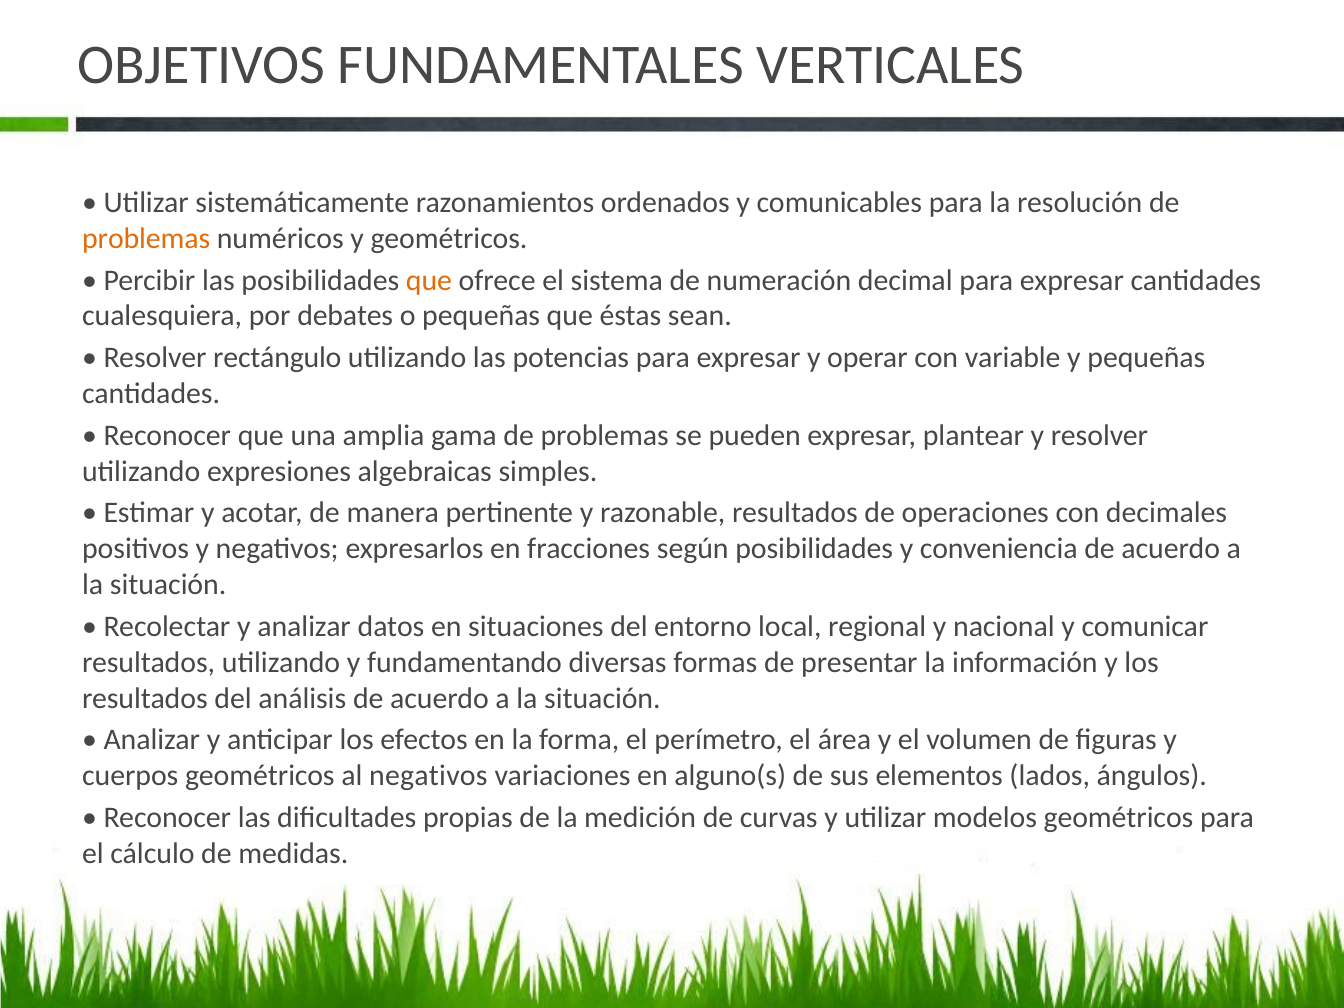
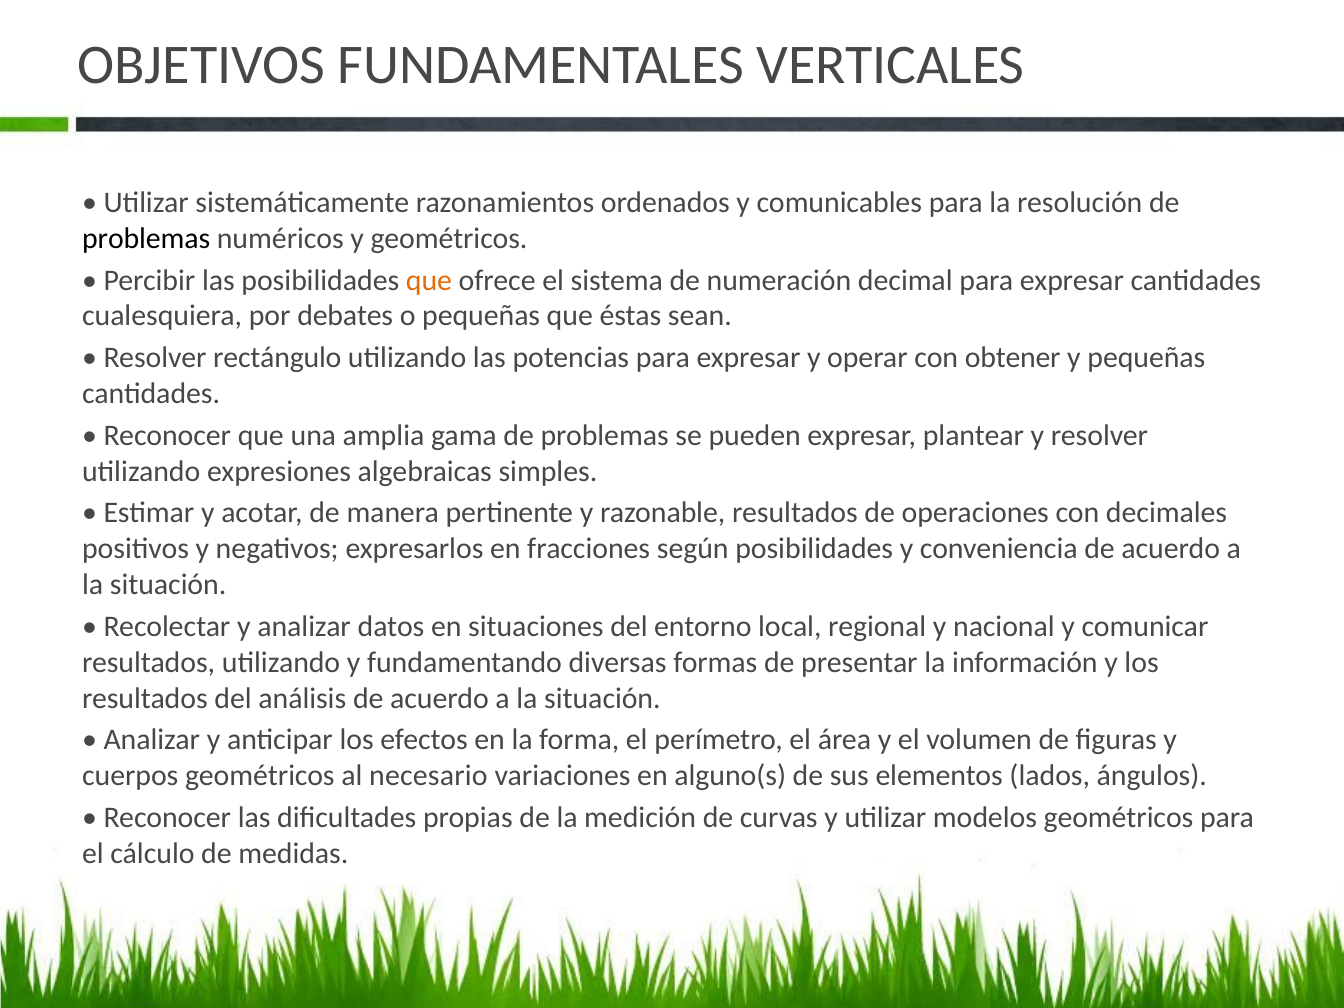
problemas colour: orange -> black (146, 238)
variable: variable -> obtener (1013, 358)
al negativos: negativos -> necesario (428, 776)
